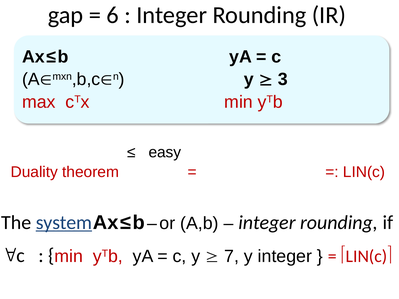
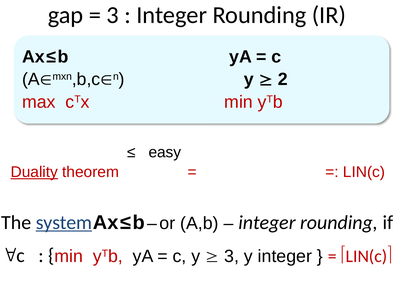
6: 6 -> 3 (113, 15)
3: 3 -> 2 (283, 79)
Duality underline: none -> present (34, 172)
7: 7 -> 3 (232, 257)
